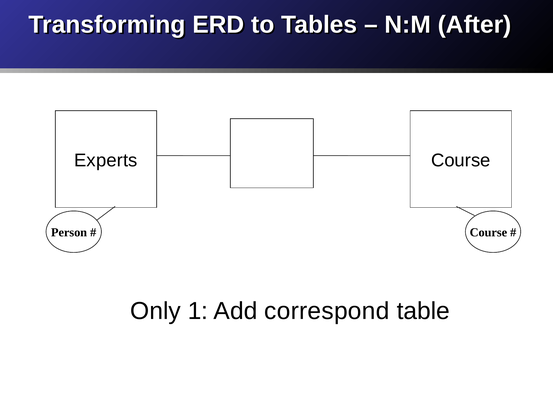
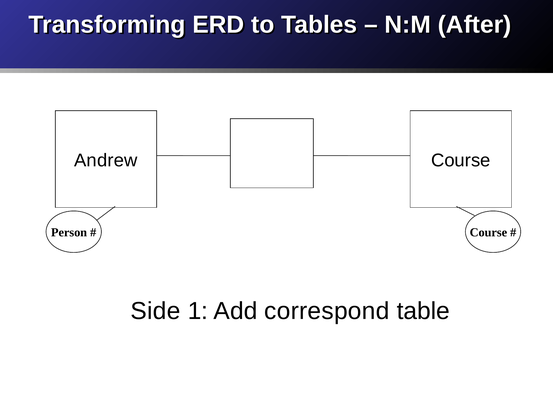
Experts: Experts -> Andrew (106, 160)
Only: Only -> Side (155, 311)
